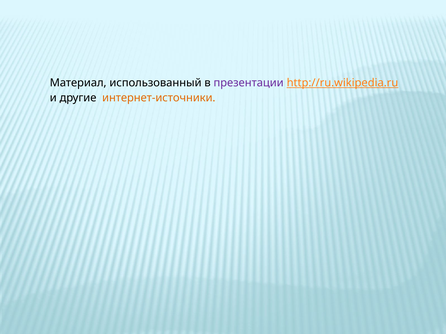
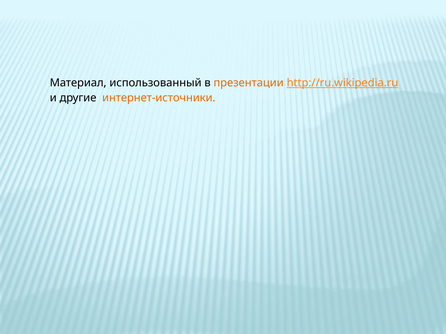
презентации colour: purple -> orange (249, 83)
